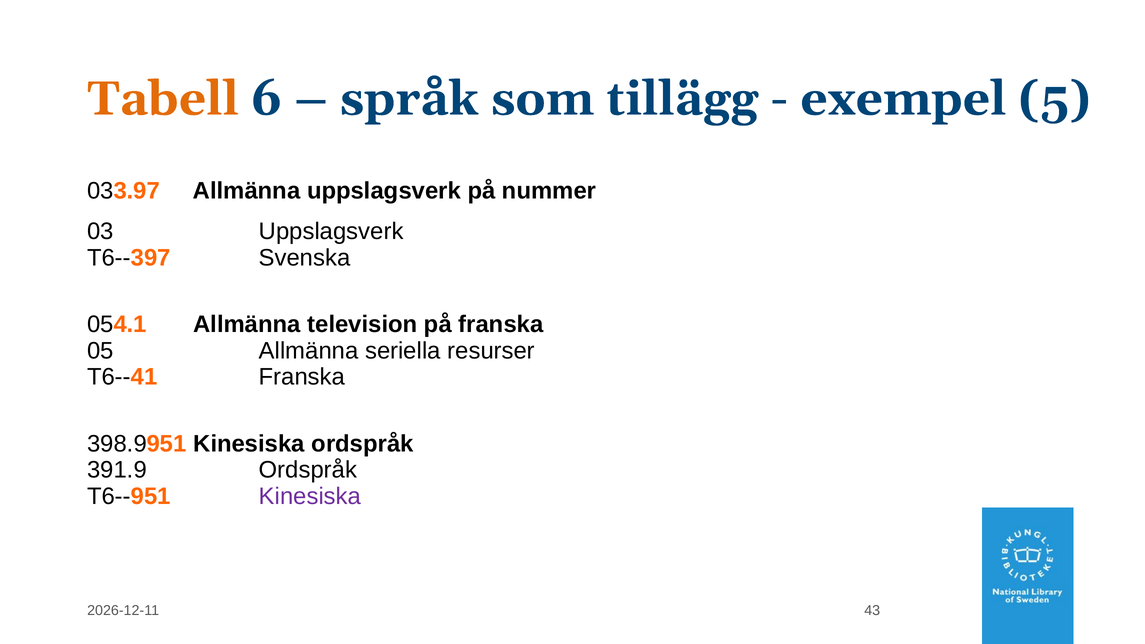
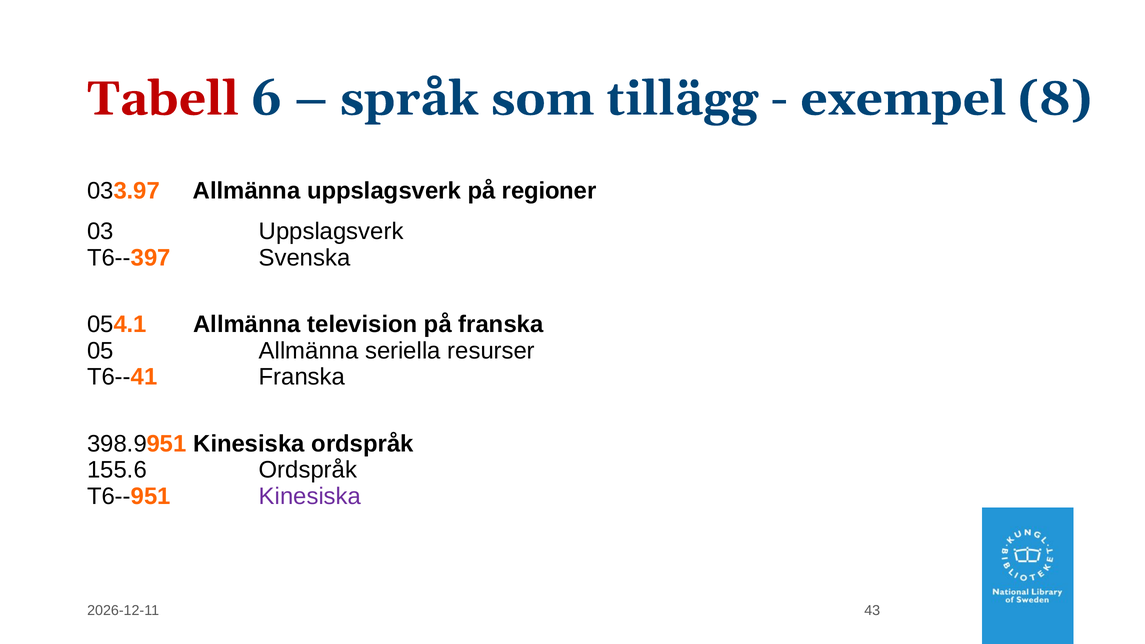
Tabell colour: orange -> red (163, 99)
5: 5 -> 8 (1055, 99)
nummer: nummer -> regioner (549, 191)
391.9: 391.9 -> 155.6 (117, 470)
